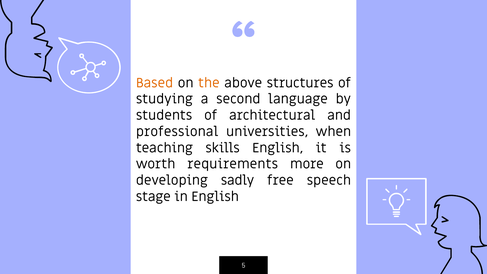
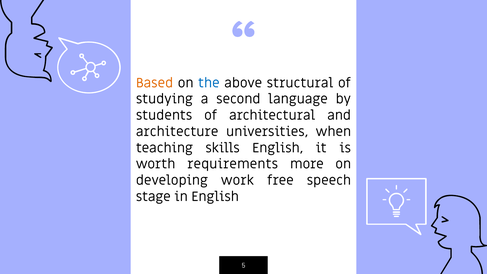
the colour: orange -> blue (209, 83)
structures: structures -> structural (300, 83)
professional: professional -> architecture (177, 132)
sadly: sadly -> work (237, 180)
